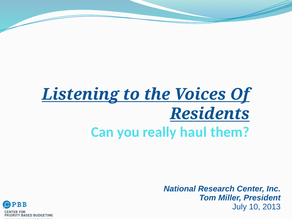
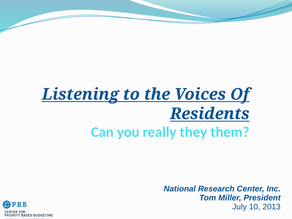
haul: haul -> they (193, 132)
